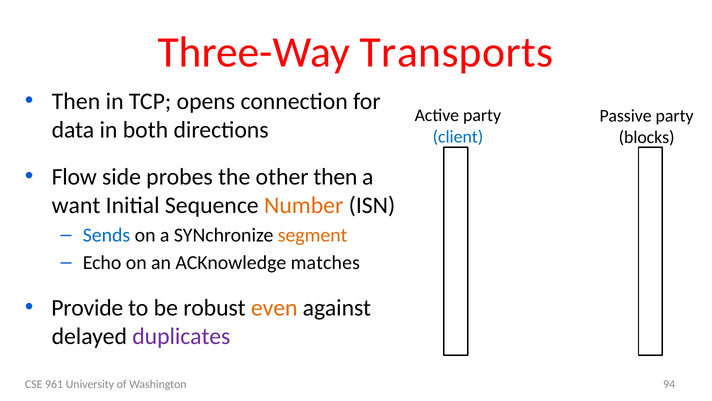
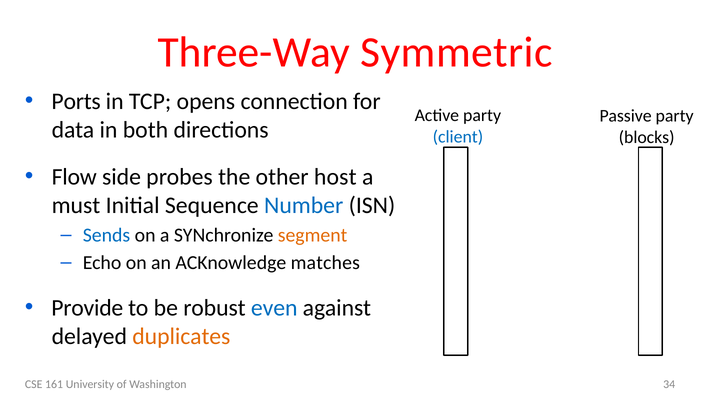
Transports: Transports -> Symmetric (456, 52)
Then: Then -> Ports (76, 101)
other then: then -> host (335, 177)
want: want -> must (76, 205)
Number colour: orange -> blue (304, 205)
even colour: orange -> blue (274, 307)
duplicates colour: purple -> orange (181, 336)
961: 961 -> 161 (54, 384)
94: 94 -> 34 (669, 384)
